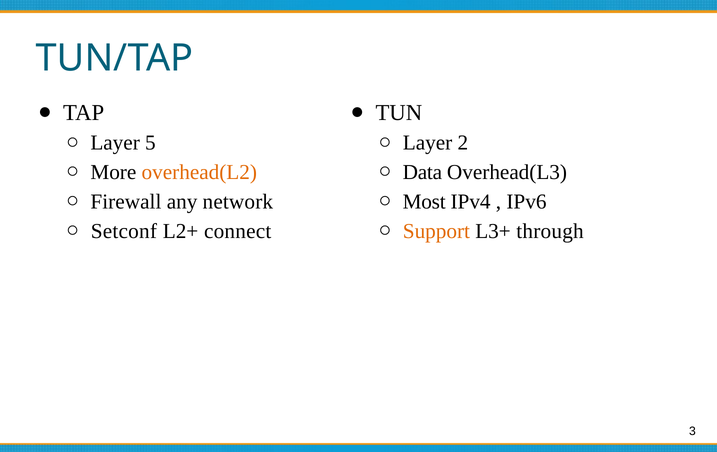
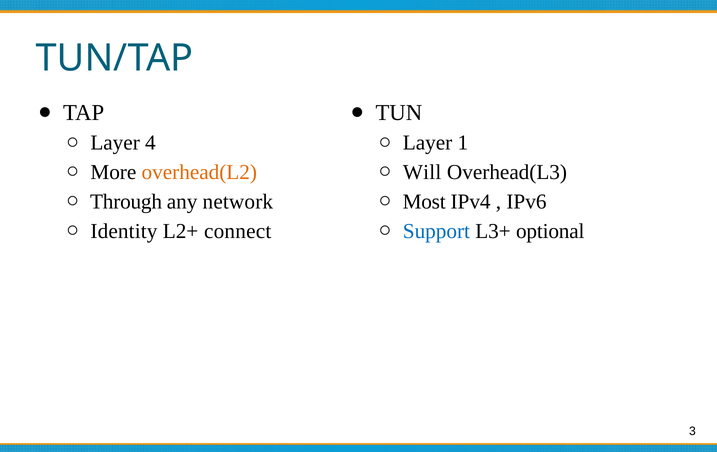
5: 5 -> 4 (150, 143)
2: 2 -> 1 (463, 143)
Data: Data -> Will (422, 172)
Firewall: Firewall -> Through (126, 202)
Setconf: Setconf -> Identity (124, 231)
Support colour: orange -> blue (436, 231)
through: through -> optional (550, 231)
